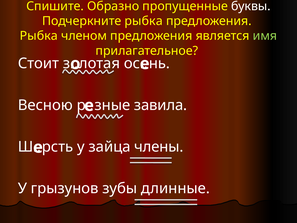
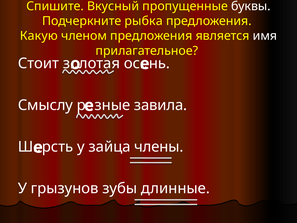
Образно: Образно -> Вкусный (113, 6)
Рыбка: Рыбка -> Какую (39, 36)
имя colour: light green -> white (265, 36)
Весною: Весною -> Смыслу (45, 105)
